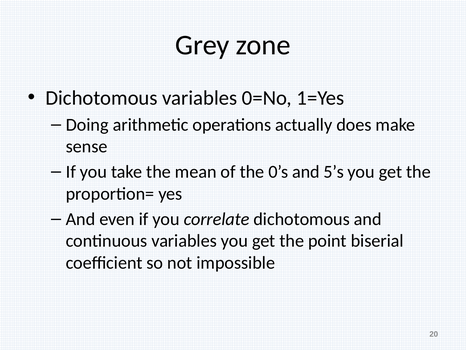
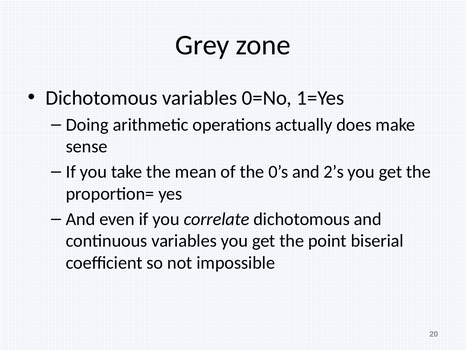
5’s: 5’s -> 2’s (334, 172)
